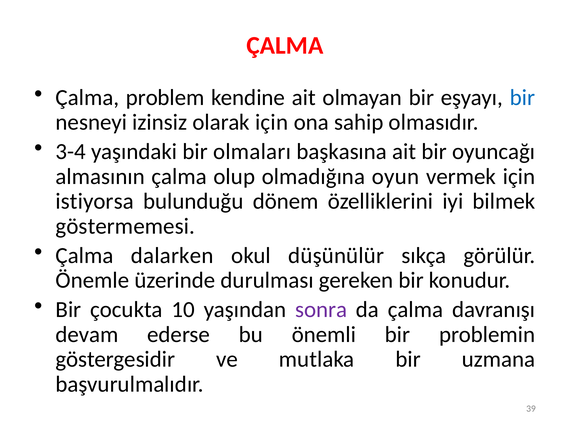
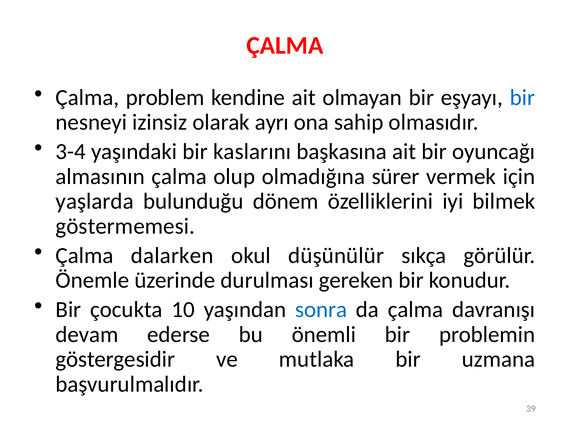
olarak için: için -> ayrı (272, 122)
olmaları: olmaları -> kaslarını (252, 151)
oyun: oyun -> sürer (396, 176)
istiyorsa: istiyorsa -> yaşlarda (95, 201)
sonra colour: purple -> blue (321, 309)
